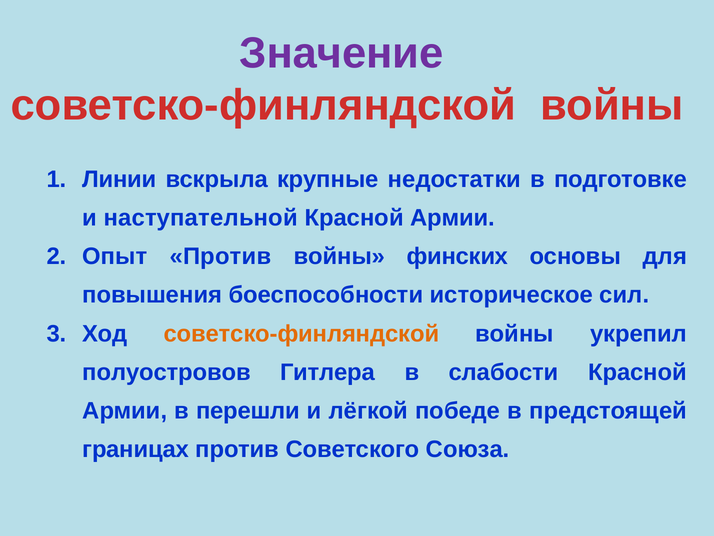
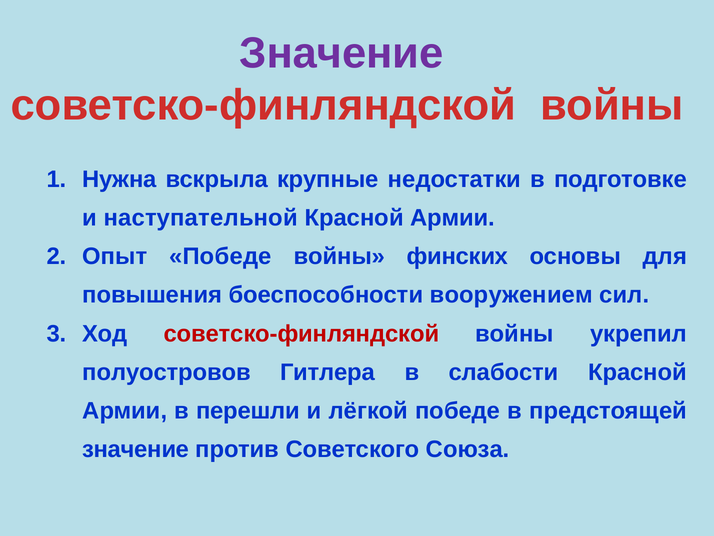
Линии: Линии -> Нужна (119, 179)
Опыт Против: Против -> Победе (220, 256)
историческое: историческое -> вооружением (511, 295)
советско-финляндской colour: orange -> red (301, 333)
границах: границах -> значение (136, 449)
